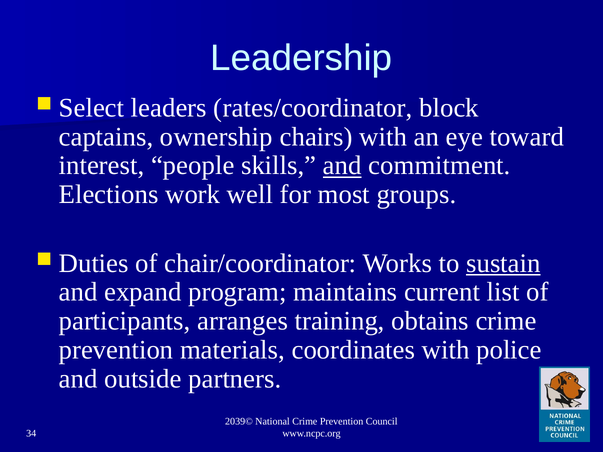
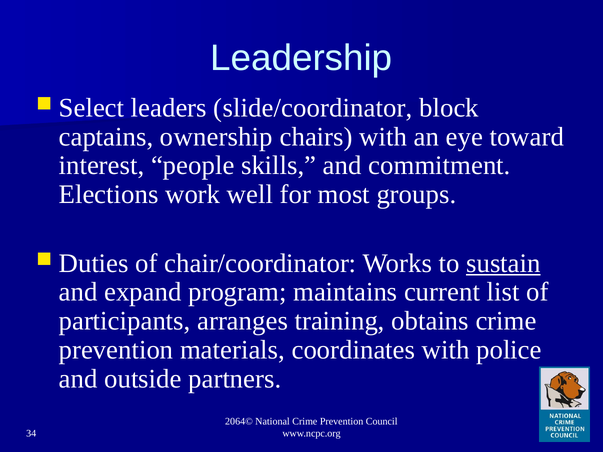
rates/coordinator: rates/coordinator -> slide/coordinator (313, 108)
and underline: present -> none (342, 166)
2039©: 2039© -> 2064© (239, 422)
